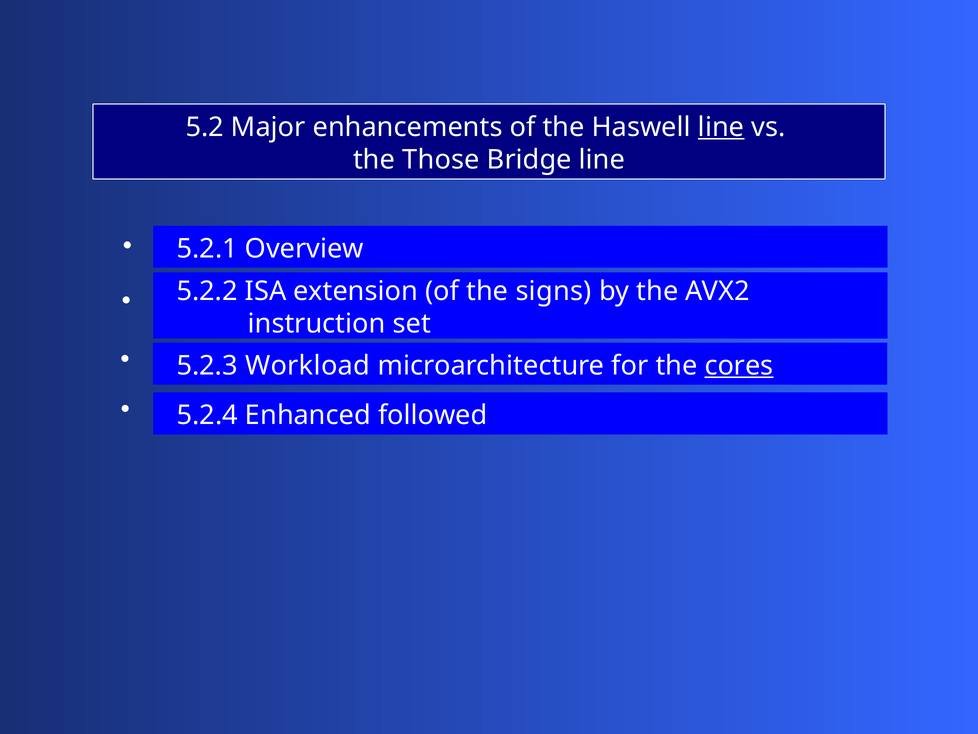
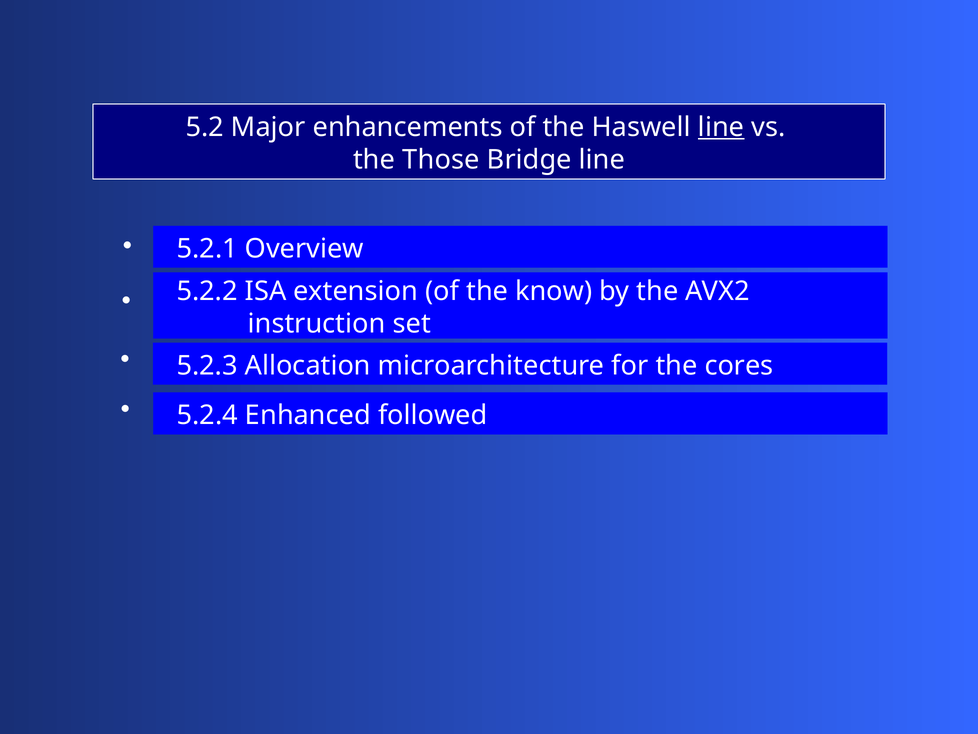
signs: signs -> know (554, 291)
Workload: Workload -> Allocation (308, 365)
cores underline: present -> none (739, 365)
